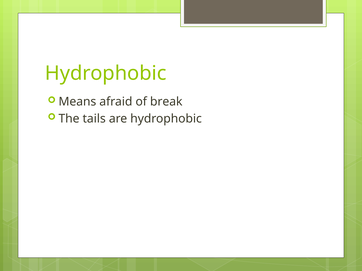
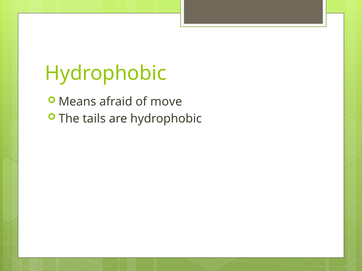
break: break -> move (166, 102)
